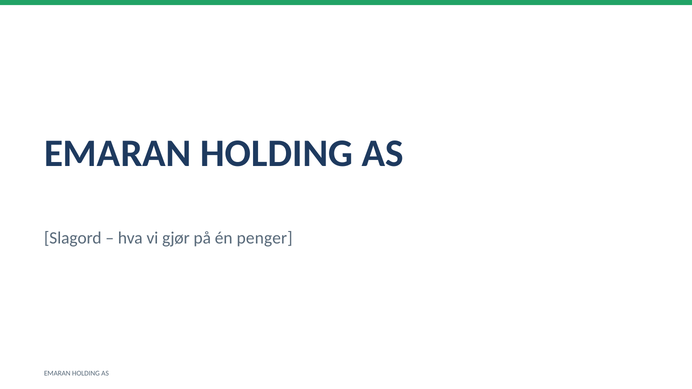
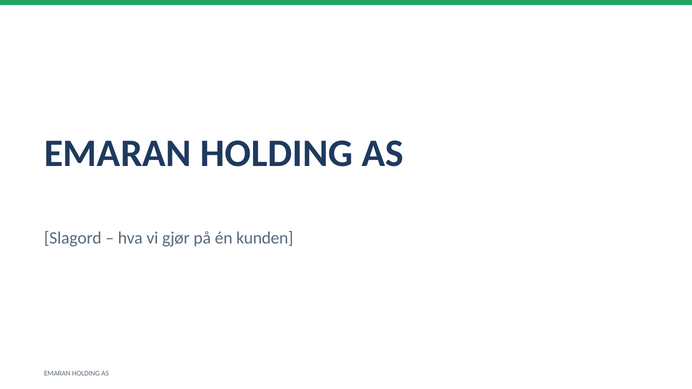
penger: penger -> kunden (265, 238)
